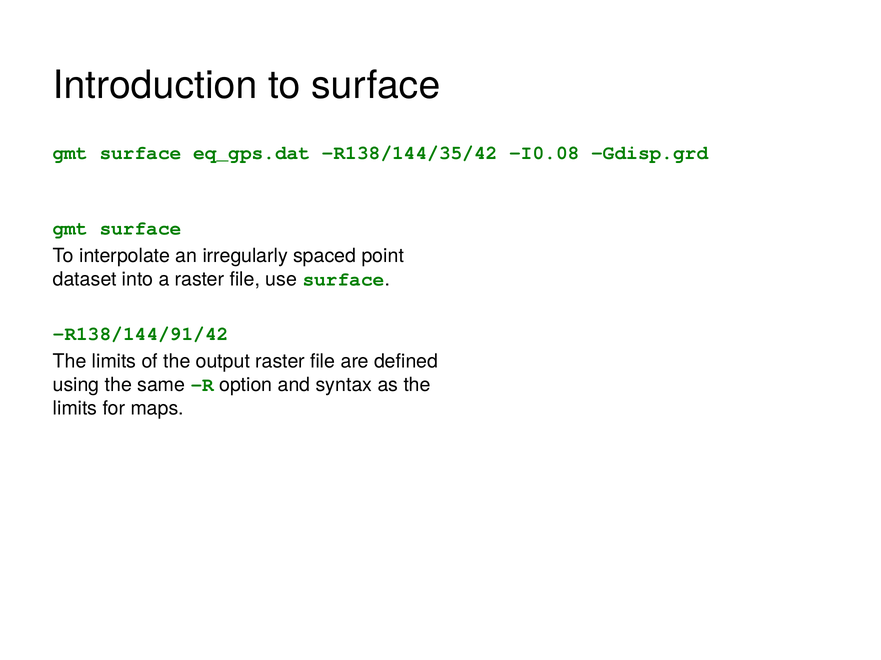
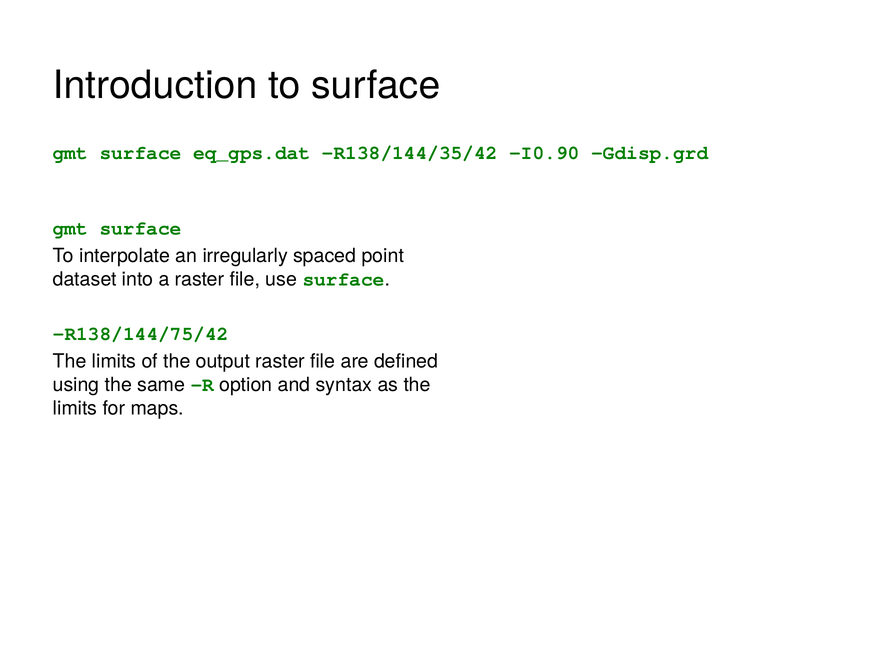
I0.08: I0.08 -> I0.90 (544, 153)
R138/144/91/42: R138/144/91/42 -> R138/144/75/42 (141, 334)
